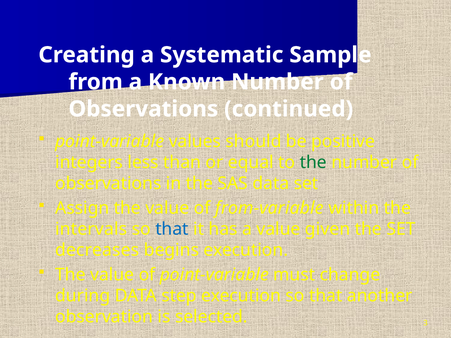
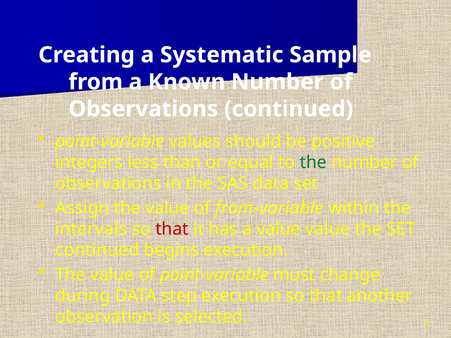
that colour: blue -> red (172, 229)
value given: given -> value (328, 229)
decreases: decreases -> continued (97, 250)
